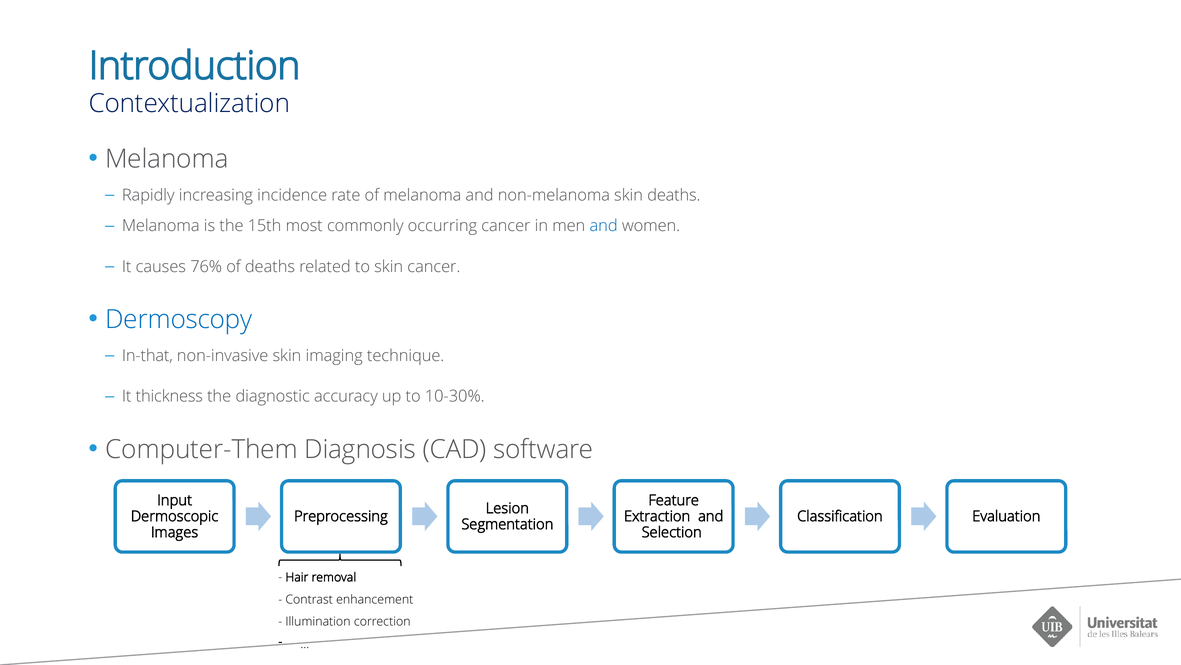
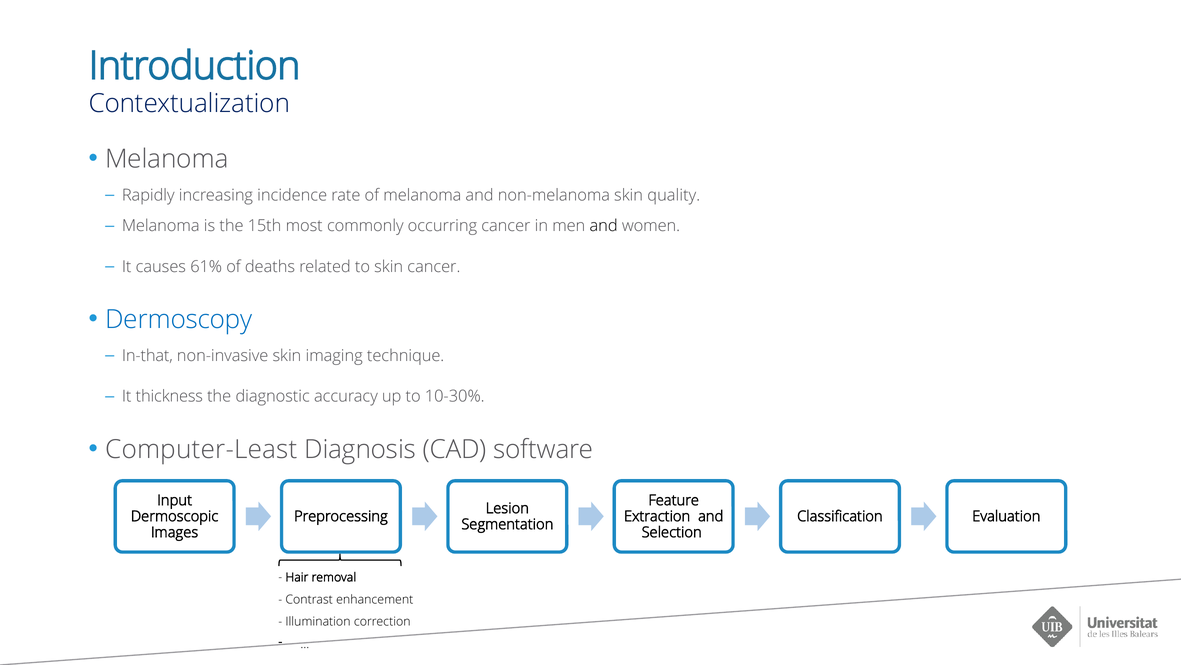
skin deaths: deaths -> quality (674, 195)
and colour: blue -> black (604, 226)
76%: 76% -> 61% (206, 266)
Computer-Them: Computer-Them -> Computer-Least (201, 449)
